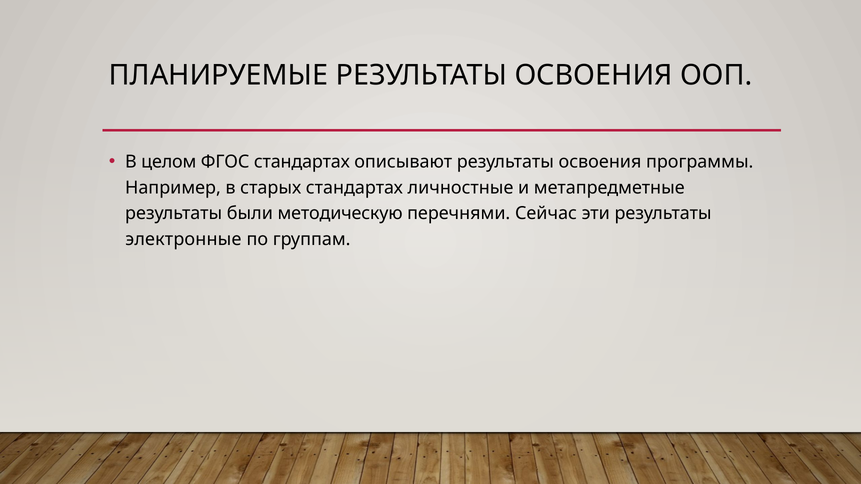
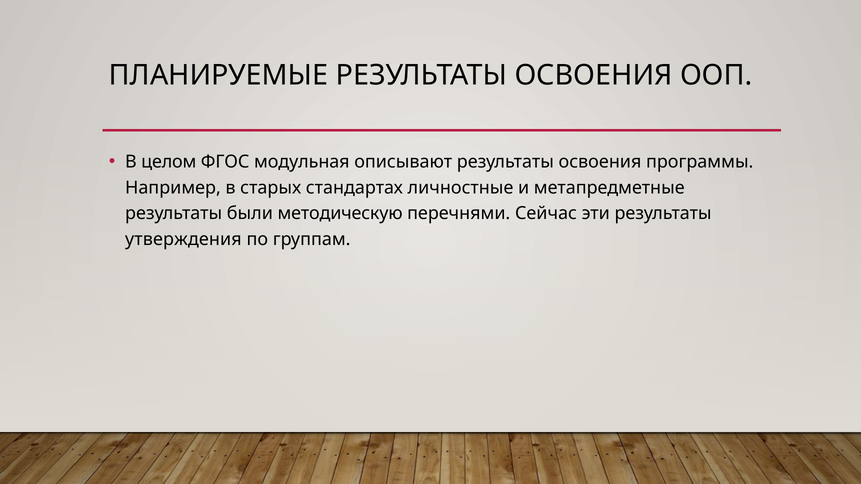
ФГОС стандартах: стандартах -> модульная (302, 162)
электронные: электронные -> утверждения (183, 239)
